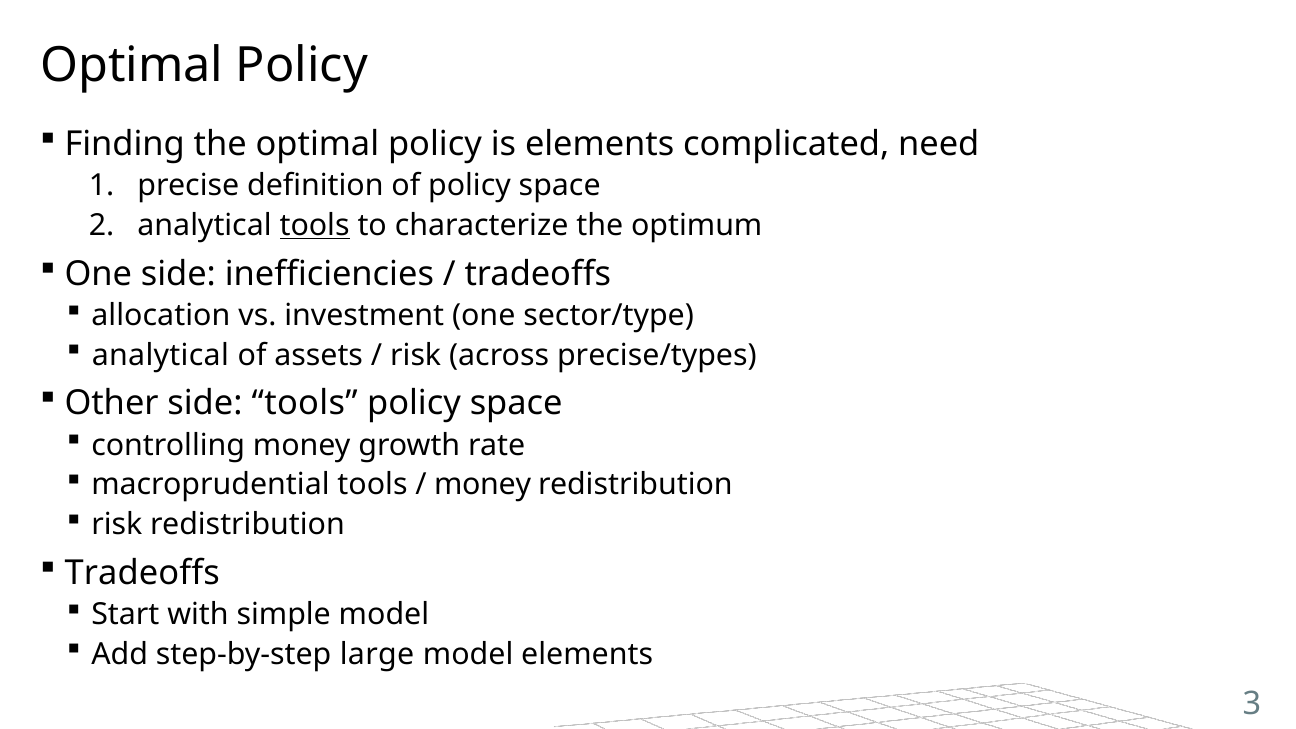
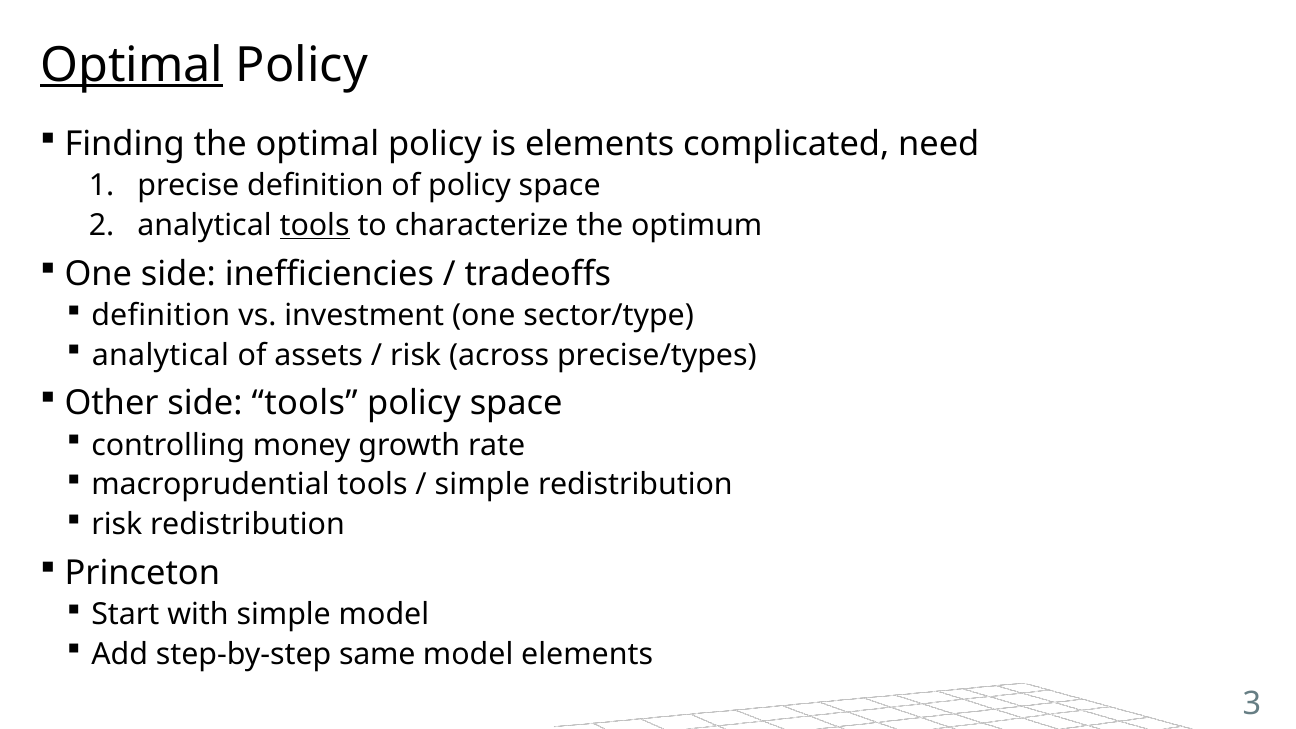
Optimal underline: none -> present (132, 65)
allocation: allocation -> definition (161, 316)
money: money -> simple (482, 485)
Tradeoffs: Tradeoffs -> Princeton (142, 573)
large: large -> same (377, 654)
